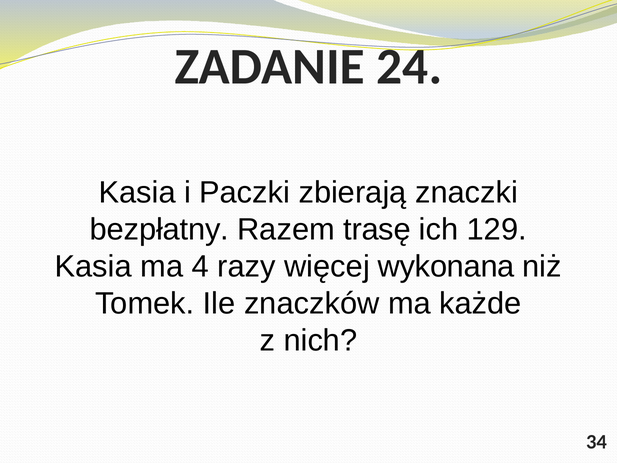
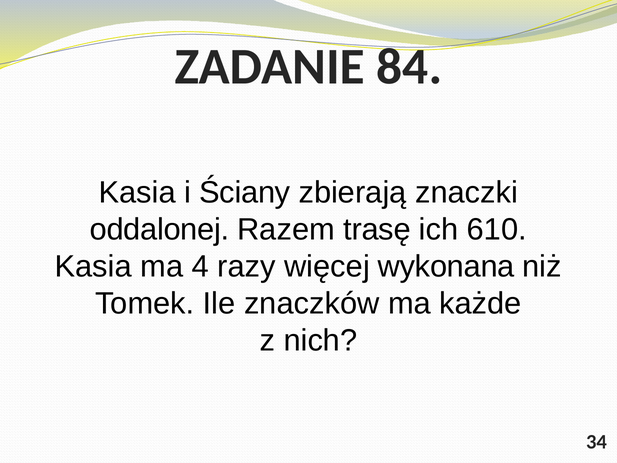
24: 24 -> 84 (409, 67)
Paczki: Paczki -> Ściany (245, 192)
bezpłatny: bezpłatny -> oddalonej (159, 229)
129: 129 -> 610 (497, 229)
